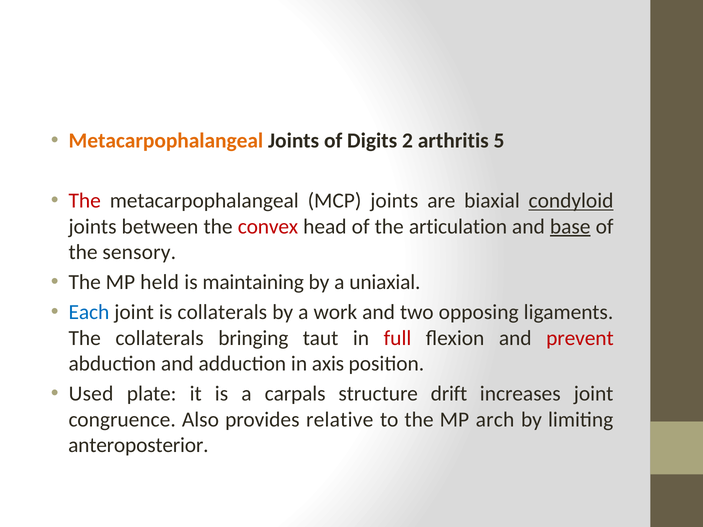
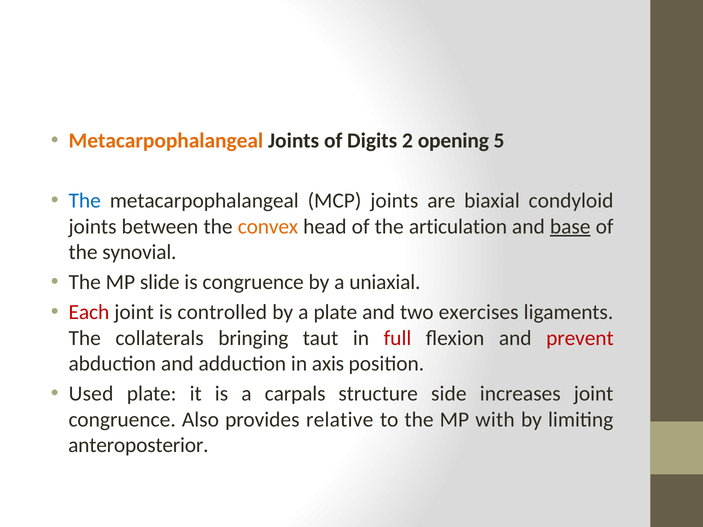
arthritis: arthritis -> opening (453, 141)
The colour: red -> blue (85, 201)
condyloid underline: present -> none (571, 201)
convex colour: red -> orange (268, 227)
sensory: sensory -> synovial (139, 252)
held: held -> slide (160, 282)
is maintaining: maintaining -> congruence (253, 282)
Each colour: blue -> red (89, 313)
is collaterals: collaterals -> controlled (222, 313)
a work: work -> plate (335, 313)
opposing: opposing -> exercises (479, 313)
drift: drift -> side (449, 394)
arch: arch -> with (495, 420)
